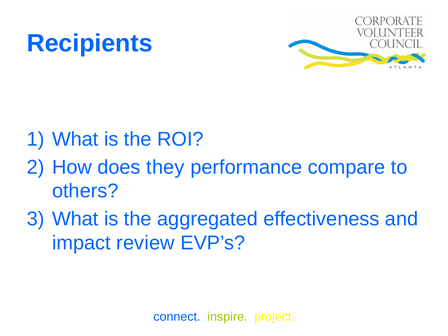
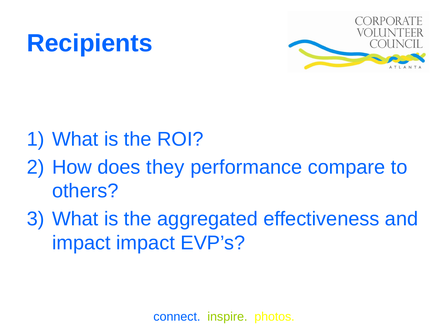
impact review: review -> impact (146, 243)
project: project -> photos (275, 317)
